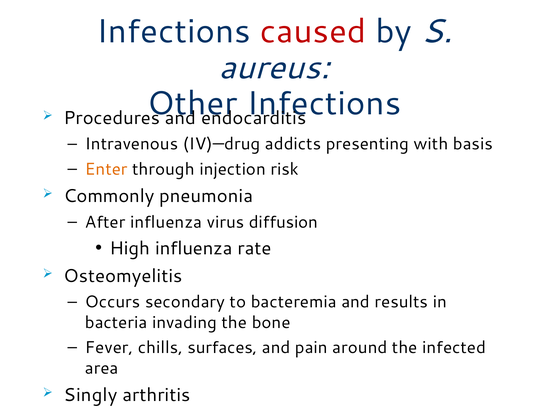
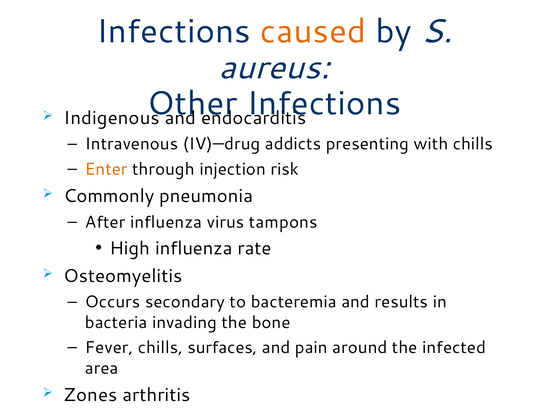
caused colour: red -> orange (313, 31)
Procedures: Procedures -> Indigenous (112, 118)
with basis: basis -> chills (473, 144)
diffusion: diffusion -> tampons (283, 222)
Singly: Singly -> Zones (91, 395)
